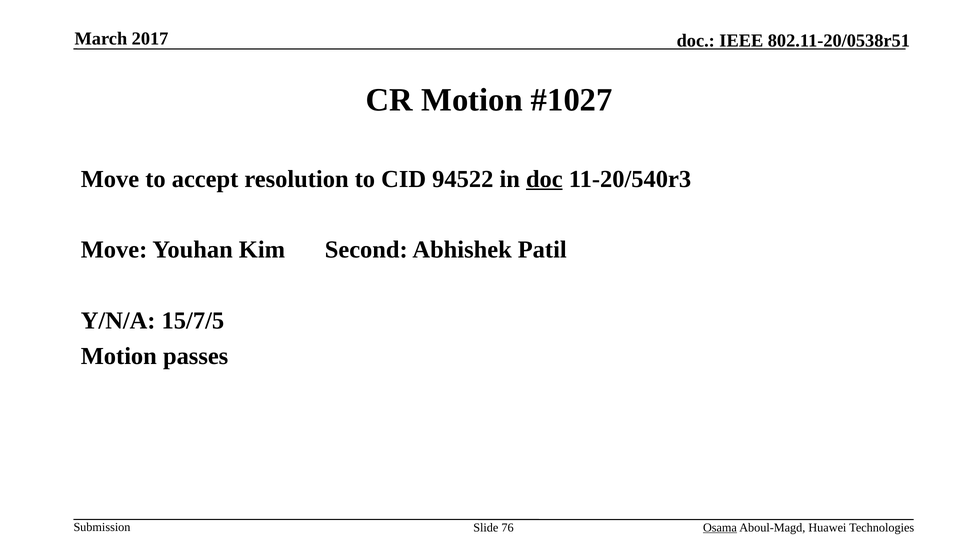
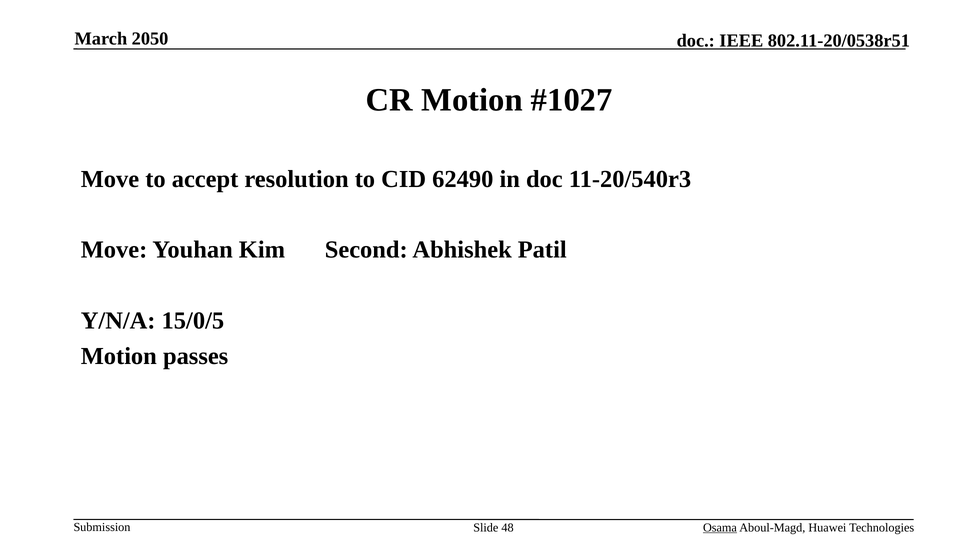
2017: 2017 -> 2050 (150, 39)
94522: 94522 -> 62490 (463, 179)
doc underline: present -> none (544, 179)
15/7/5: 15/7/5 -> 15/0/5 (193, 321)
76: 76 -> 48 (508, 528)
